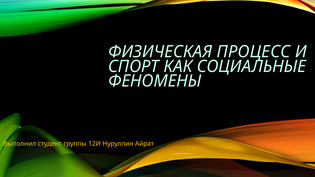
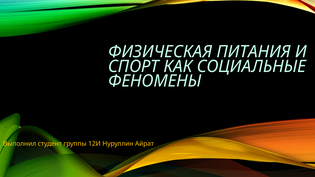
ПРОЦЕСС: ПРОЦЕСС -> ПИТАНИЯ (254, 52)
